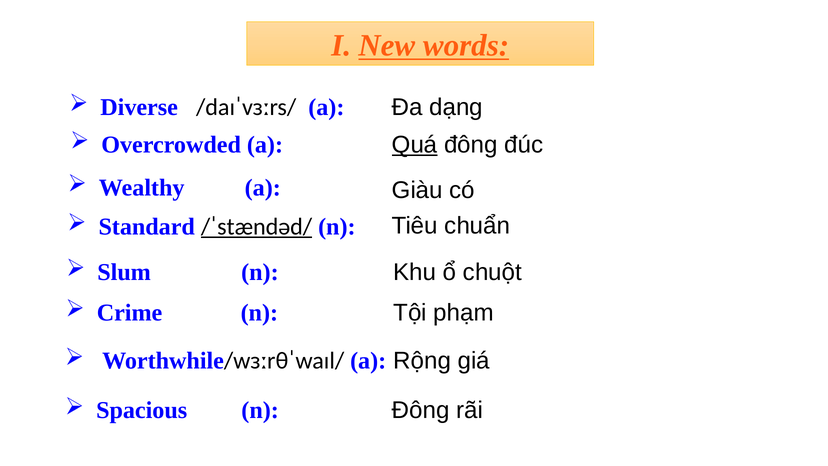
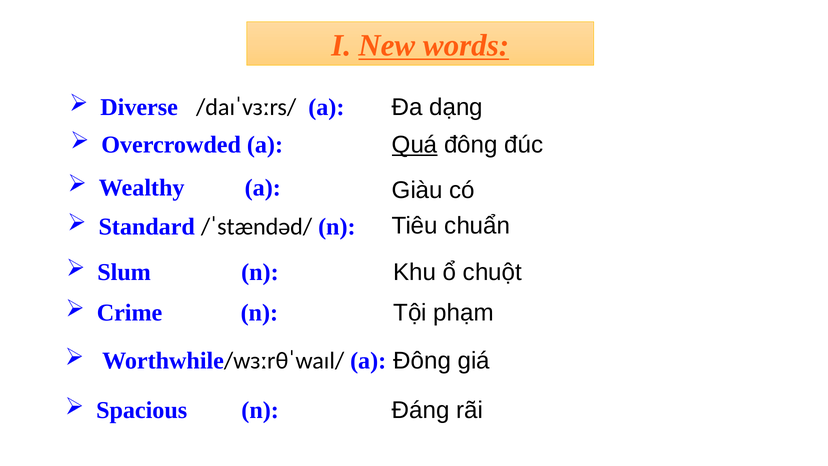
/ˈstændəd/ underline: present -> none (257, 227)
Rộng: Rộng -> Đông (422, 361)
n Đông: Đông -> Đáng (421, 410)
